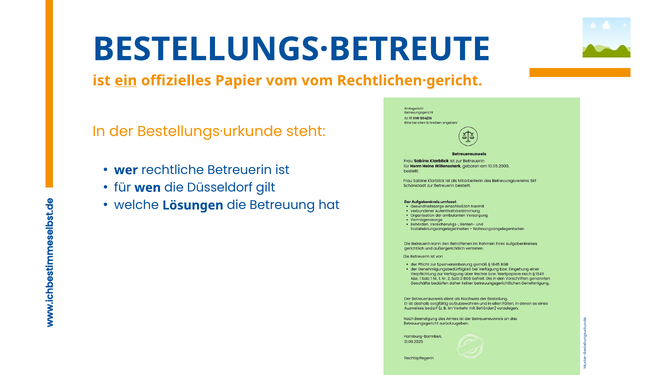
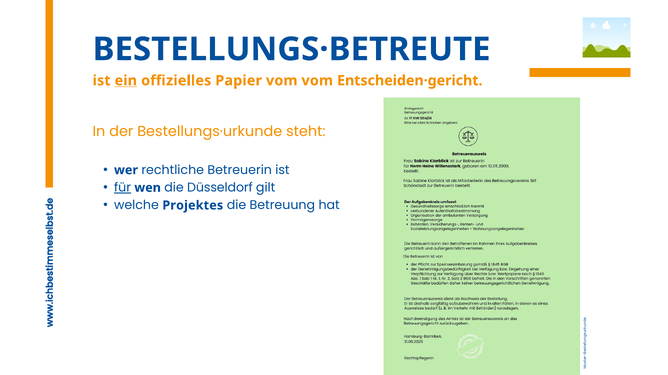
Rechtlichen·gericht: Rechtlichen·gericht -> Entscheiden·gericht (410, 81)
für underline: none -> present (123, 188)
Lösungen: Lösungen -> Projektes (193, 206)
